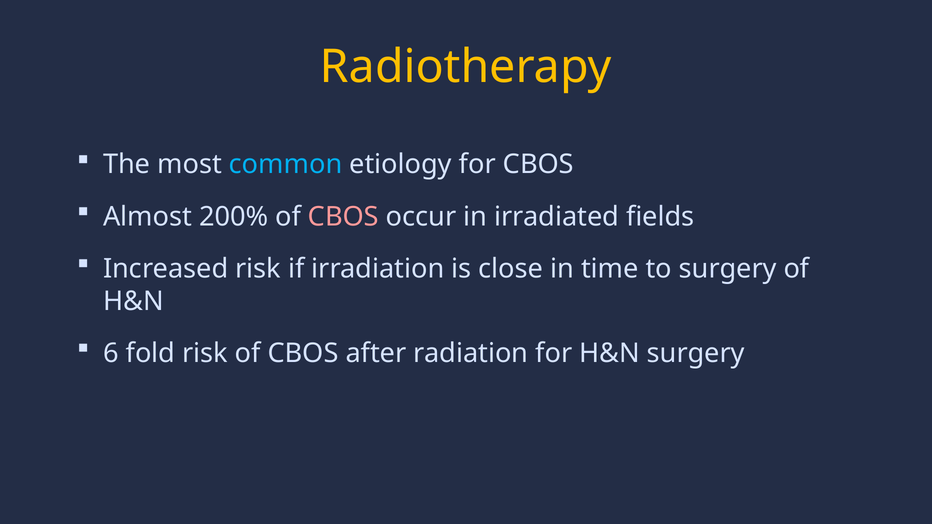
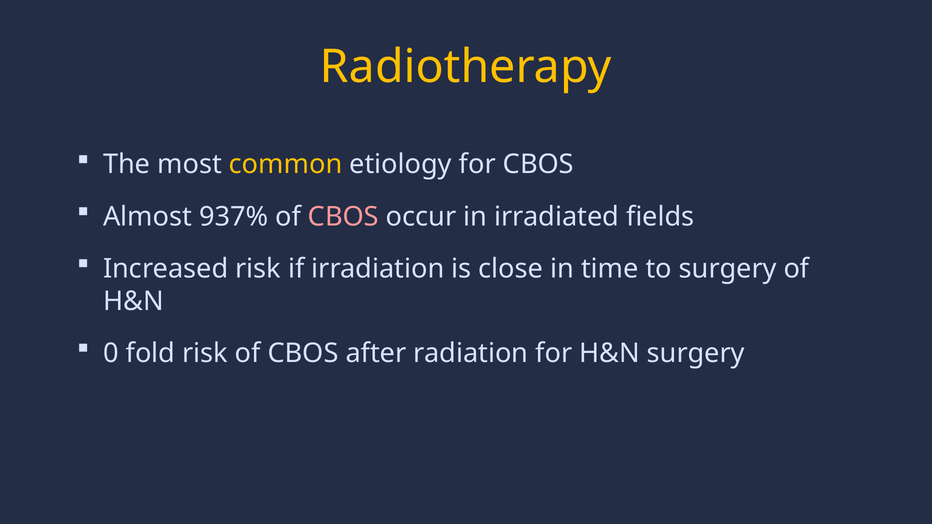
common colour: light blue -> yellow (286, 165)
200%: 200% -> 937% (234, 217)
6: 6 -> 0 (111, 353)
